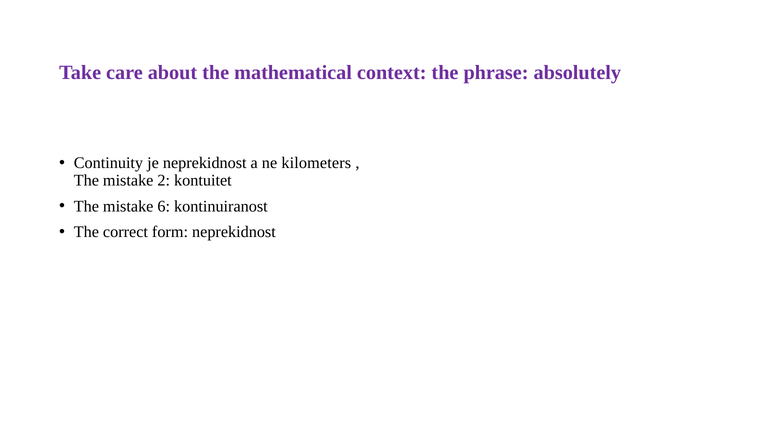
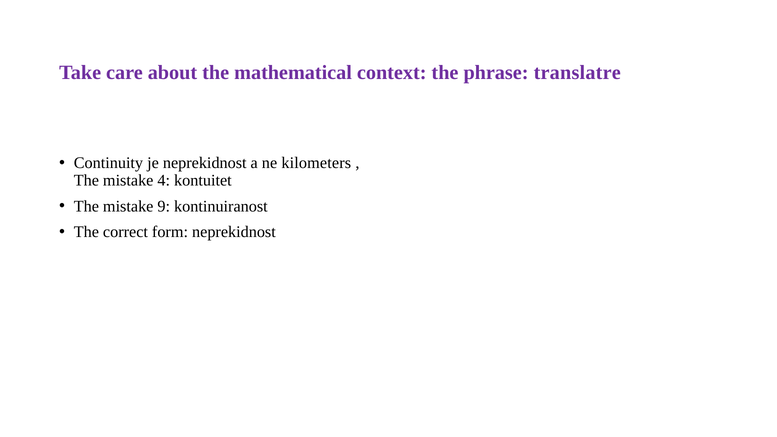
absolutely: absolutely -> translatre (577, 73)
2: 2 -> 4 (164, 181)
6: 6 -> 9 (164, 206)
